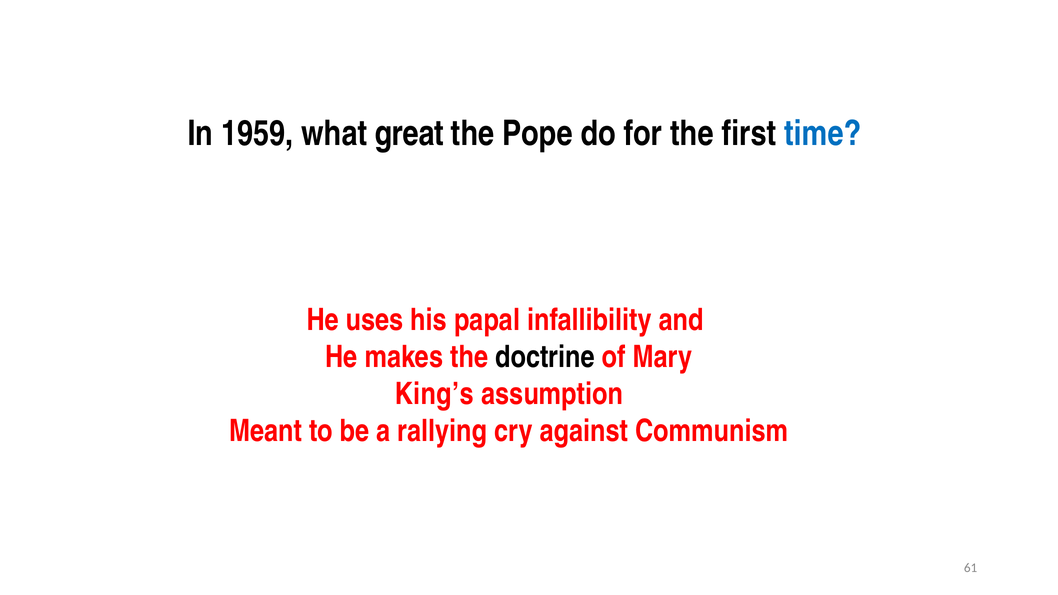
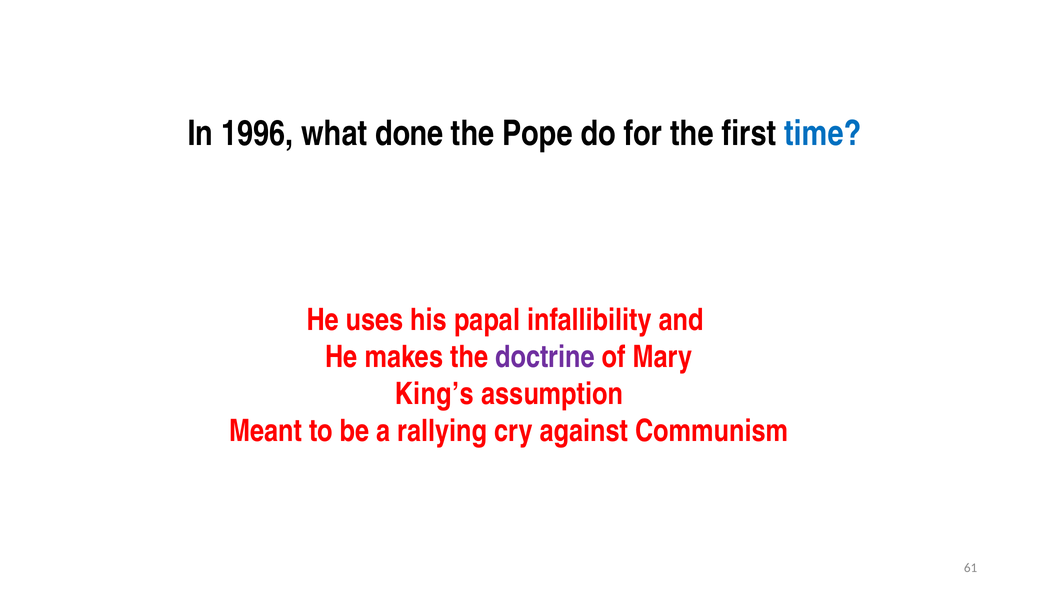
1959: 1959 -> 1996 (257, 134)
great: great -> done (409, 134)
doctrine colour: black -> purple (545, 357)
